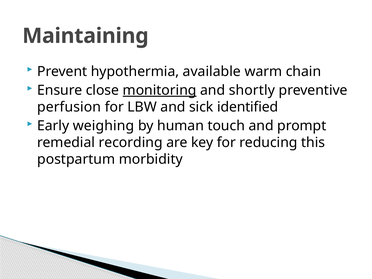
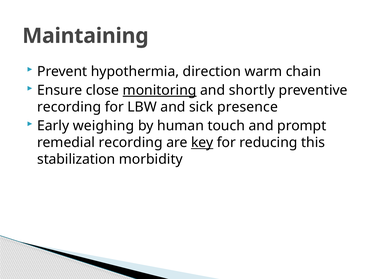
available: available -> direction (212, 71)
perfusion: perfusion -> recording (69, 107)
identified: identified -> presence (247, 107)
key underline: none -> present (202, 143)
postpartum: postpartum -> stabilization (76, 159)
